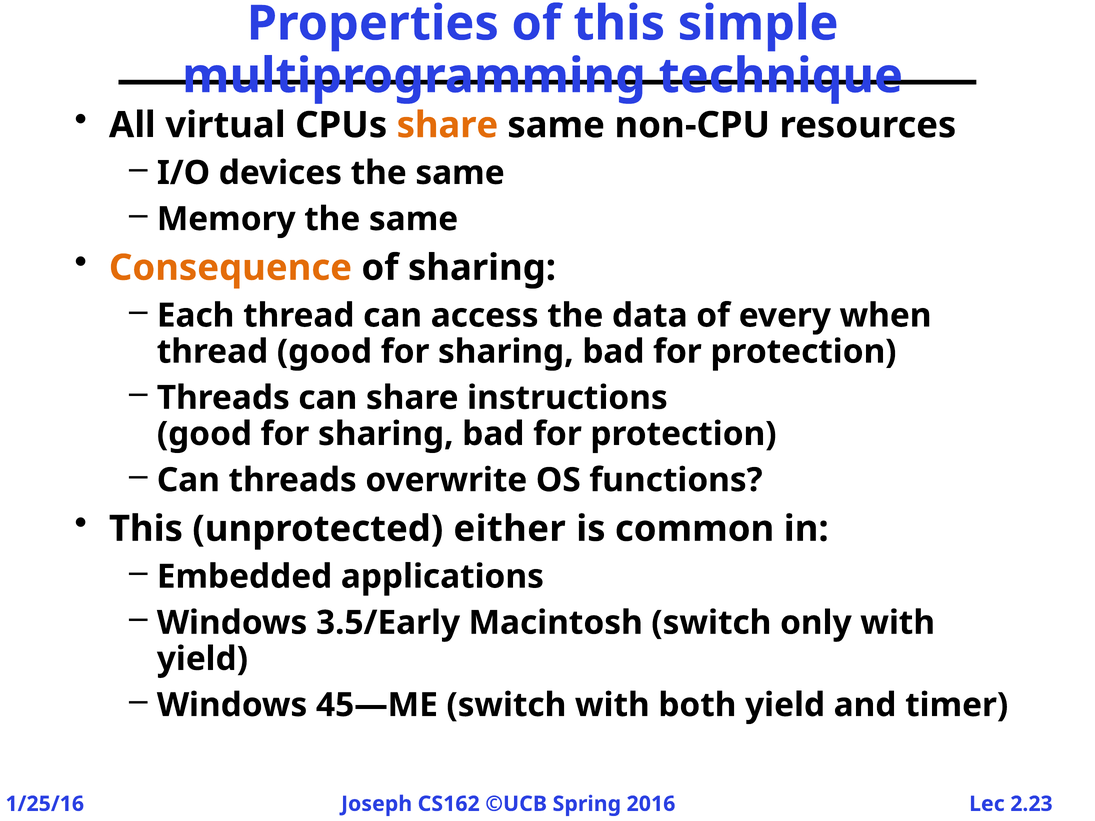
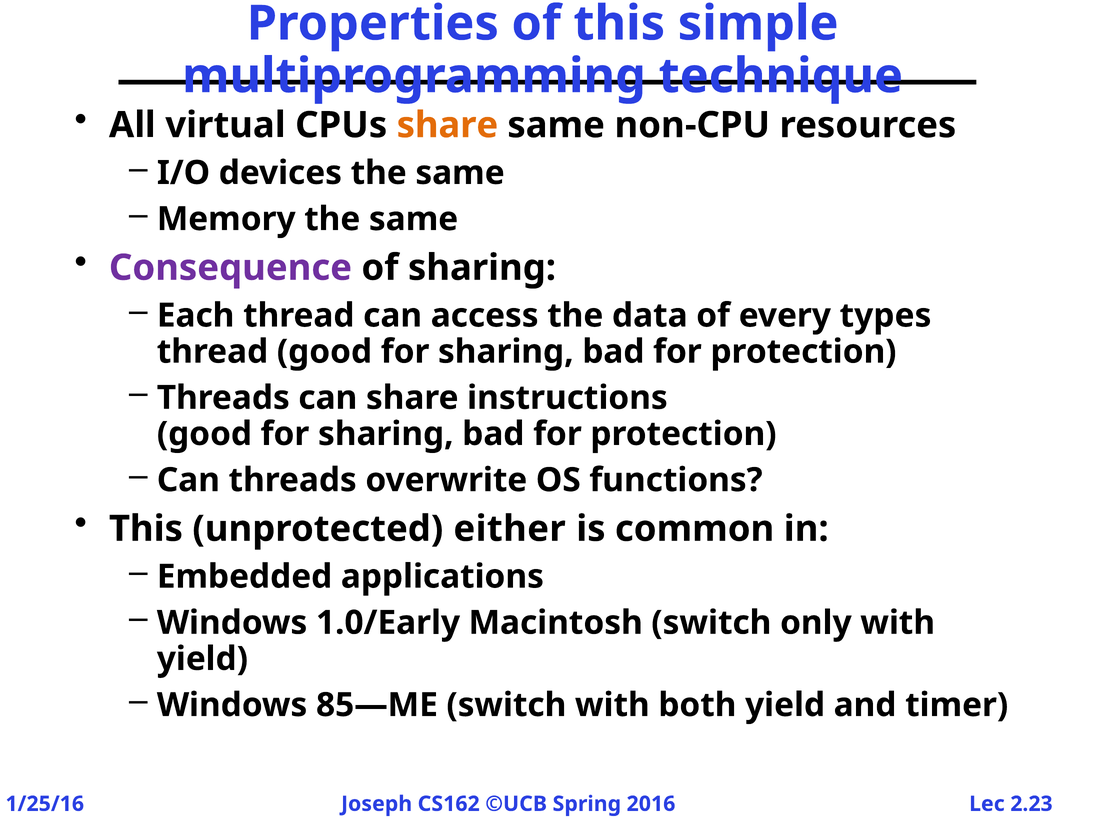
Consequence colour: orange -> purple (230, 268)
when: when -> types (885, 316)
3.5/Early: 3.5/Early -> 1.0/Early (388, 623)
45—ME: 45—ME -> 85—ME (377, 705)
